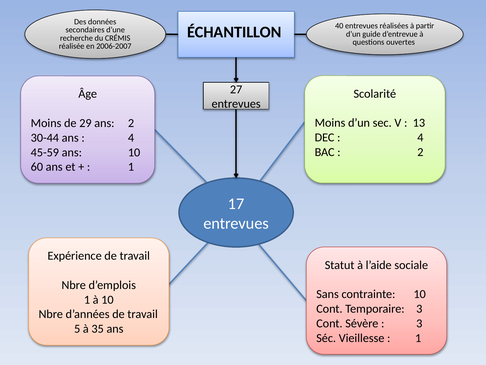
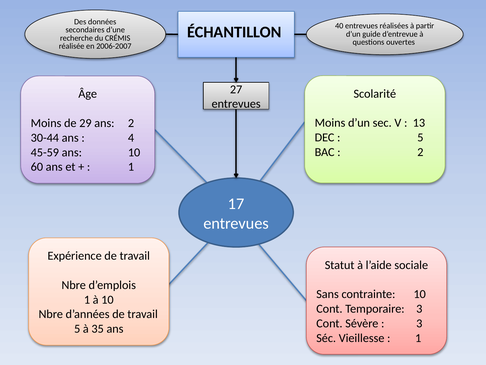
4: 4 -> 5 (420, 137)
